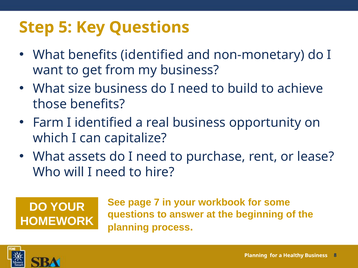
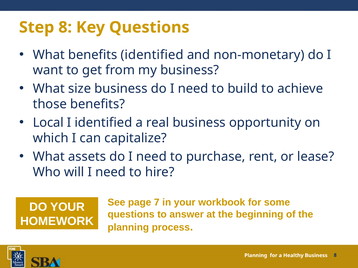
Step 5: 5 -> 8 (65, 27)
Farm: Farm -> Local (48, 123)
